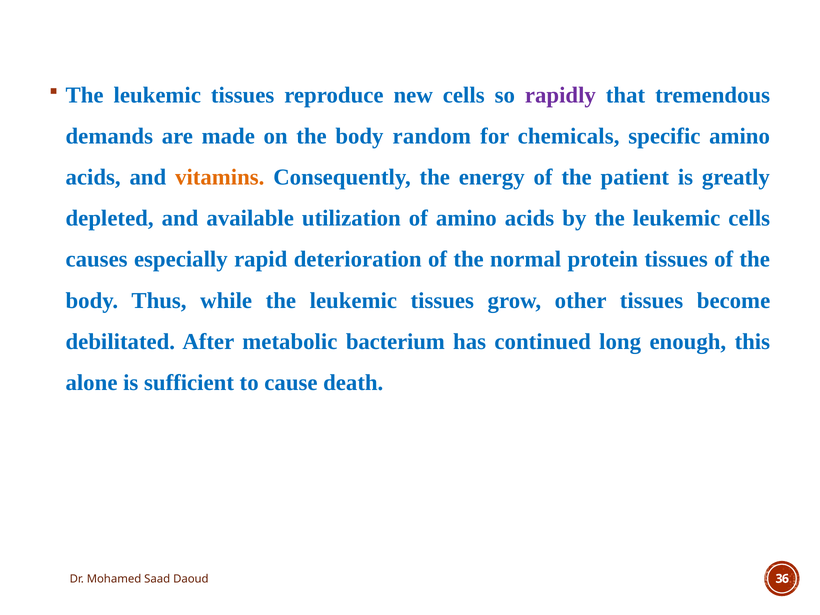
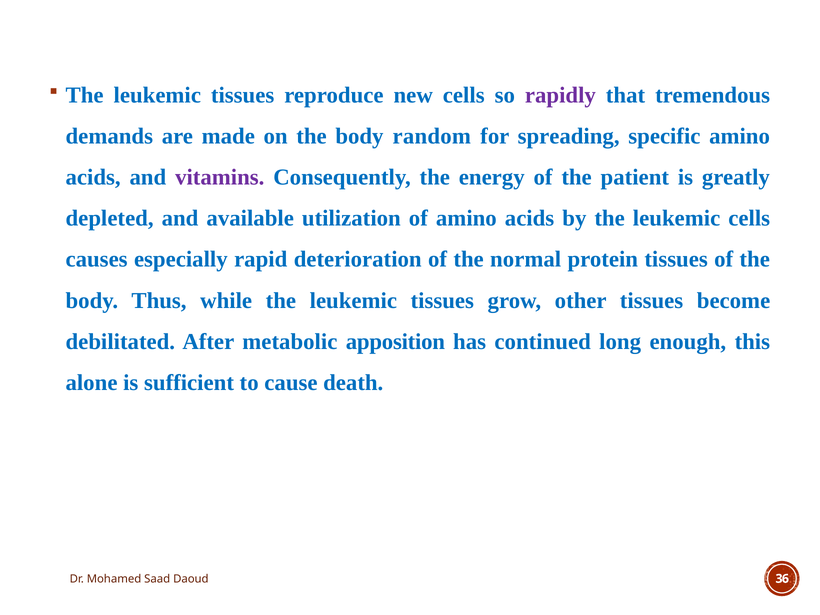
chemicals: chemicals -> spreading (569, 136)
vitamins colour: orange -> purple (220, 177)
bacterium: bacterium -> apposition (395, 342)
